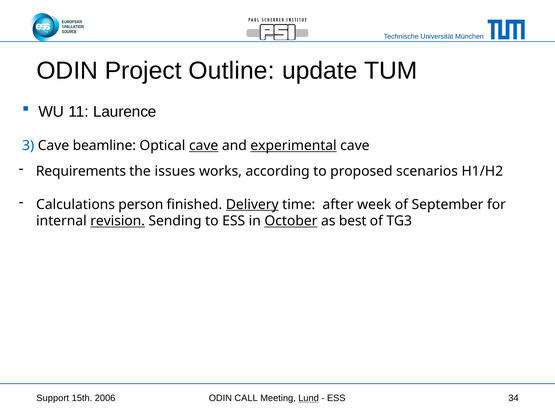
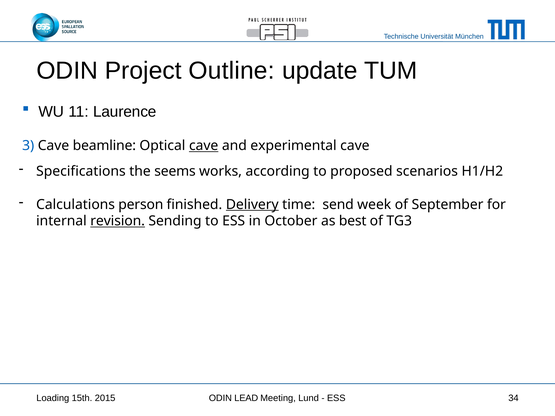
experimental underline: present -> none (294, 146)
Requirements: Requirements -> Specifications (81, 171)
issues: issues -> seems (175, 171)
after: after -> send (338, 205)
October underline: present -> none (291, 221)
Support: Support -> Loading (53, 398)
2006: 2006 -> 2015 (105, 398)
CALL: CALL -> LEAD (246, 398)
Lund underline: present -> none (309, 398)
